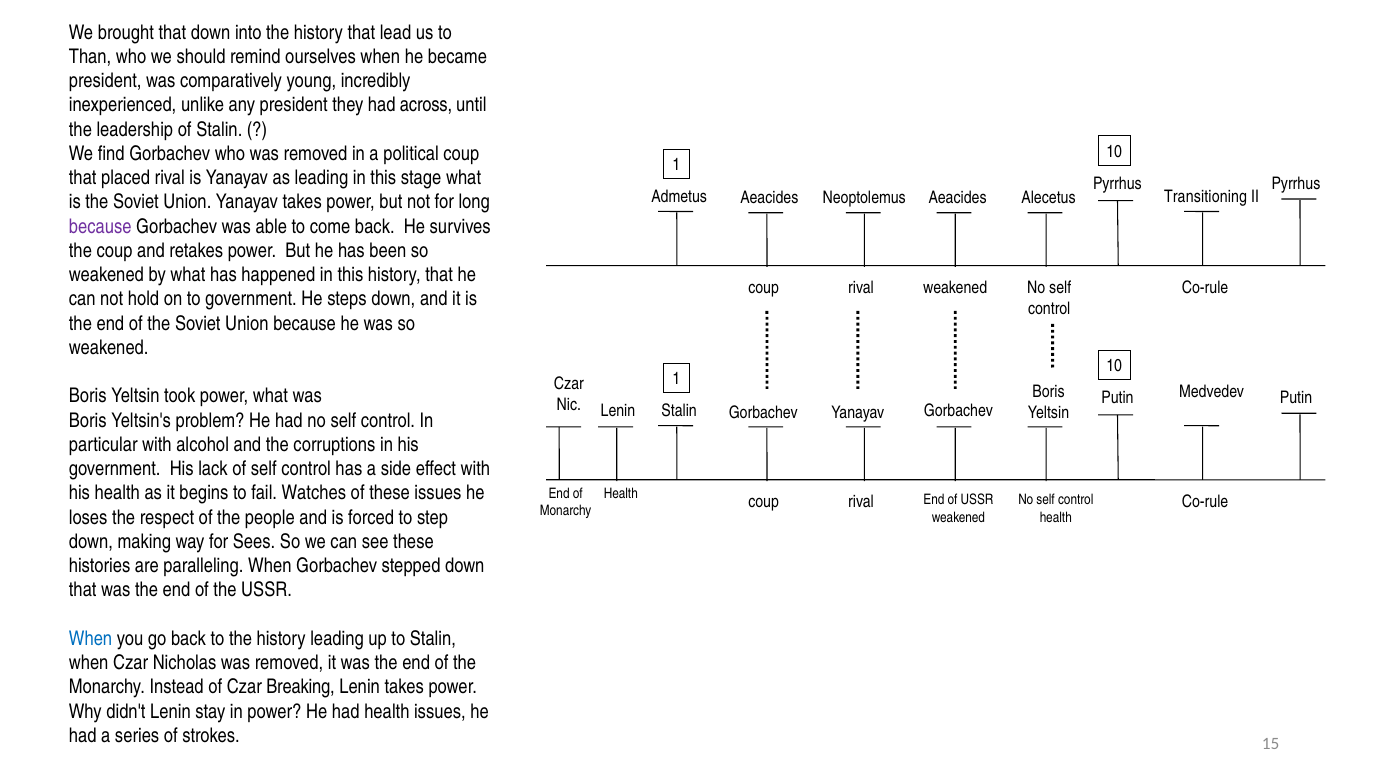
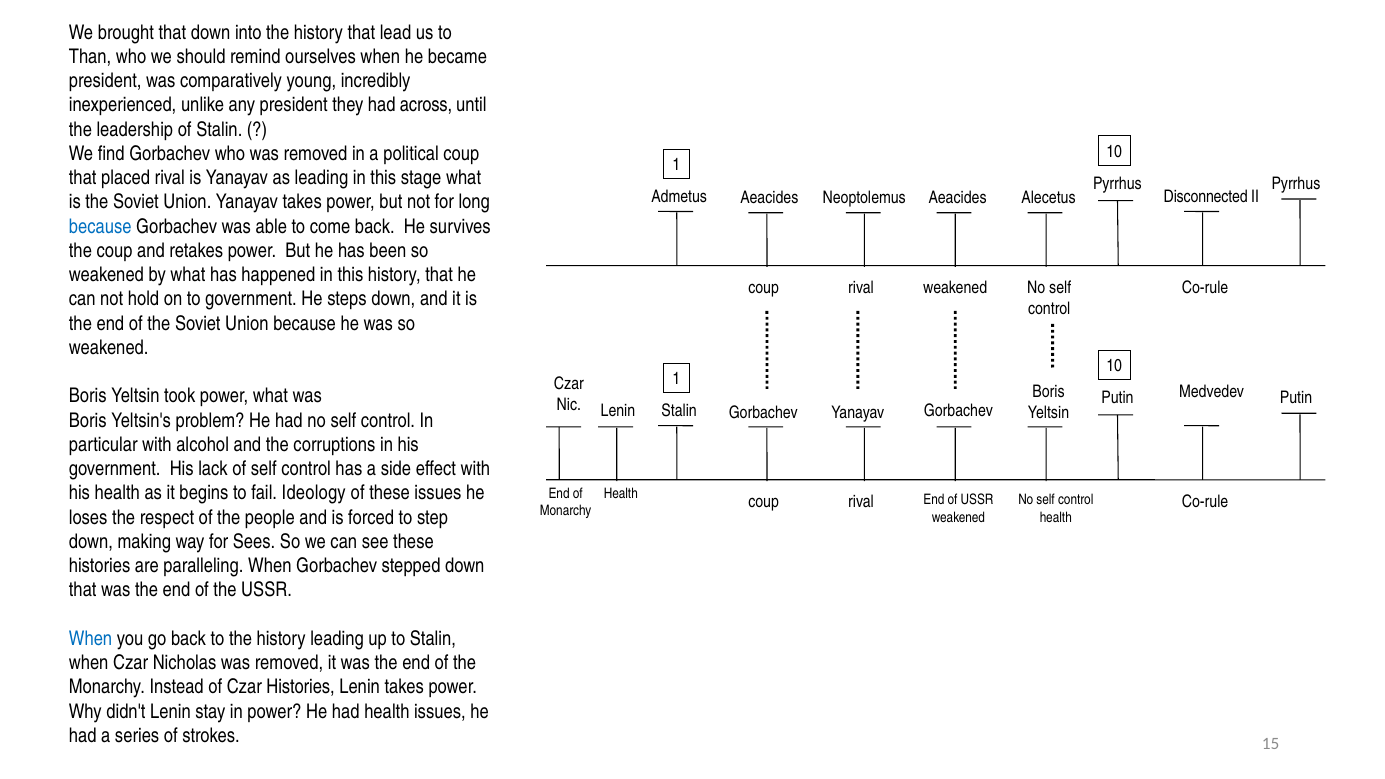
Transitioning: Transitioning -> Disconnected (1206, 197)
because colour: purple -> blue (100, 226)
Watches: Watches -> Ideology (314, 493)
Czar Breaking: Breaking -> Histories (301, 687)
